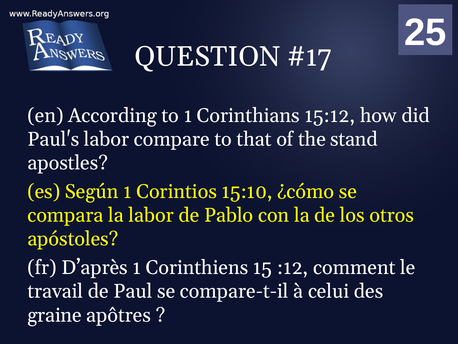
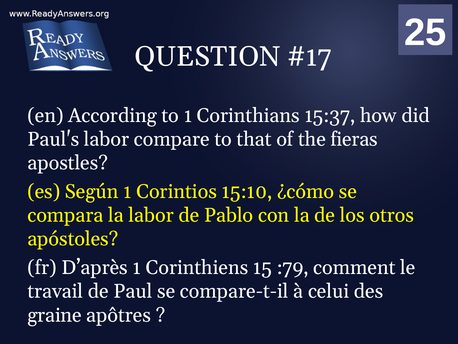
15:12: 15:12 -> 15:37 (330, 115)
stand: stand -> fieras (354, 139)
:12: :12 -> :79 (293, 267)
